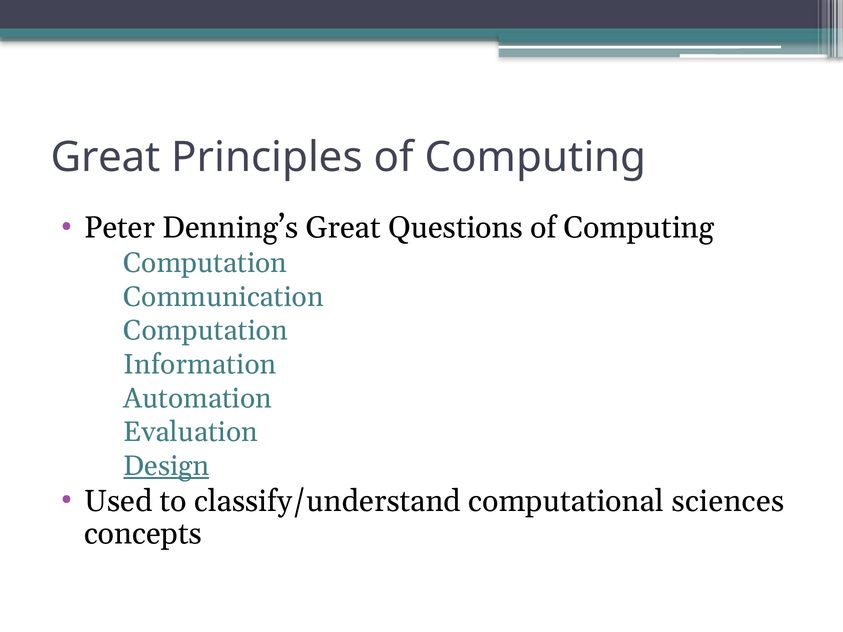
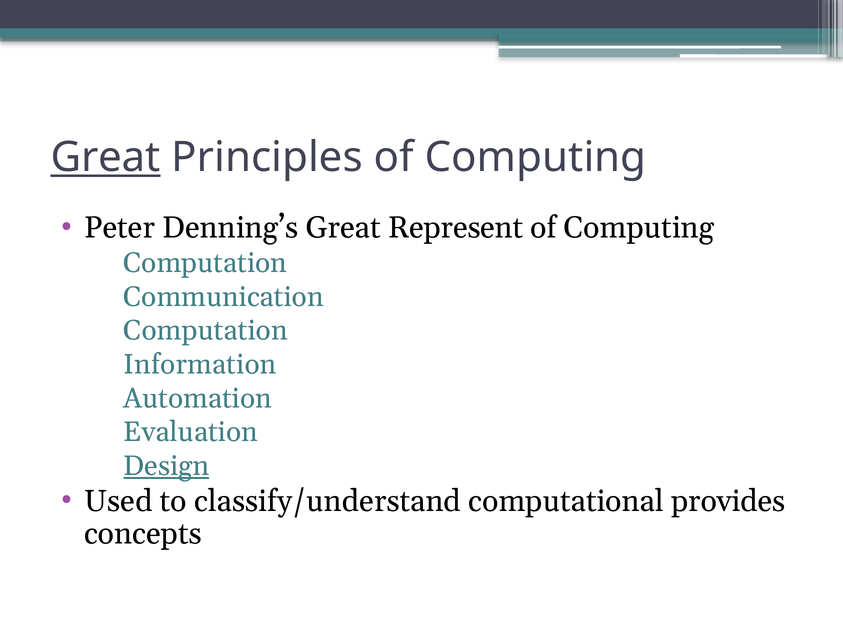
Great underline: none -> present (106, 157)
Questions: Questions -> Represent (456, 228)
sciences: sciences -> provides (728, 501)
